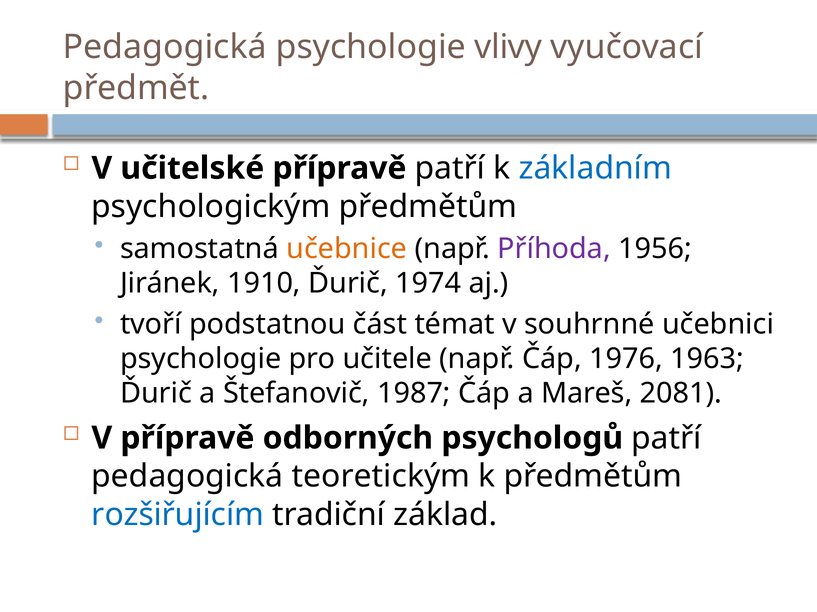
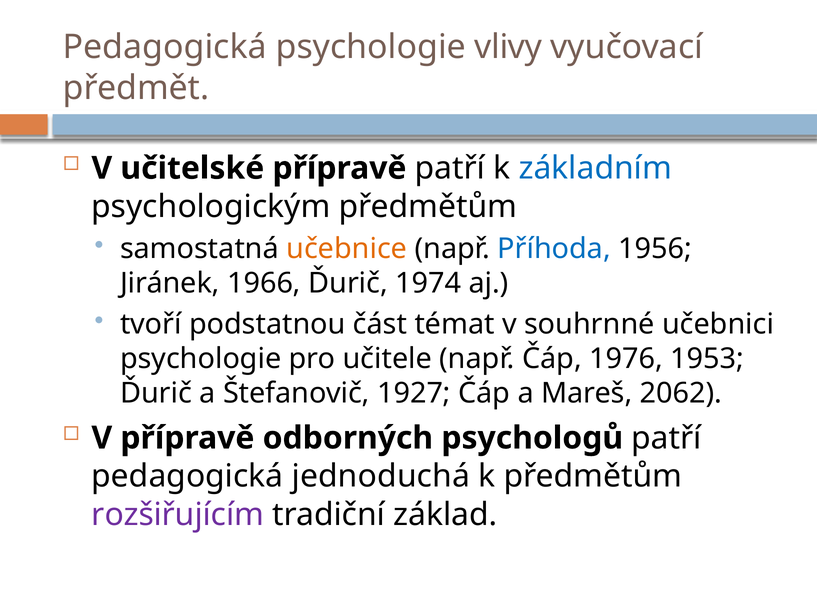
Příhoda colour: purple -> blue (554, 249)
1910: 1910 -> 1966 (264, 284)
1963: 1963 -> 1953 (707, 359)
1987: 1987 -> 1927 (414, 394)
2081: 2081 -> 2062 (681, 394)
teoretickým: teoretickým -> jednoduchá (381, 477)
rozšiřujícím colour: blue -> purple (178, 515)
